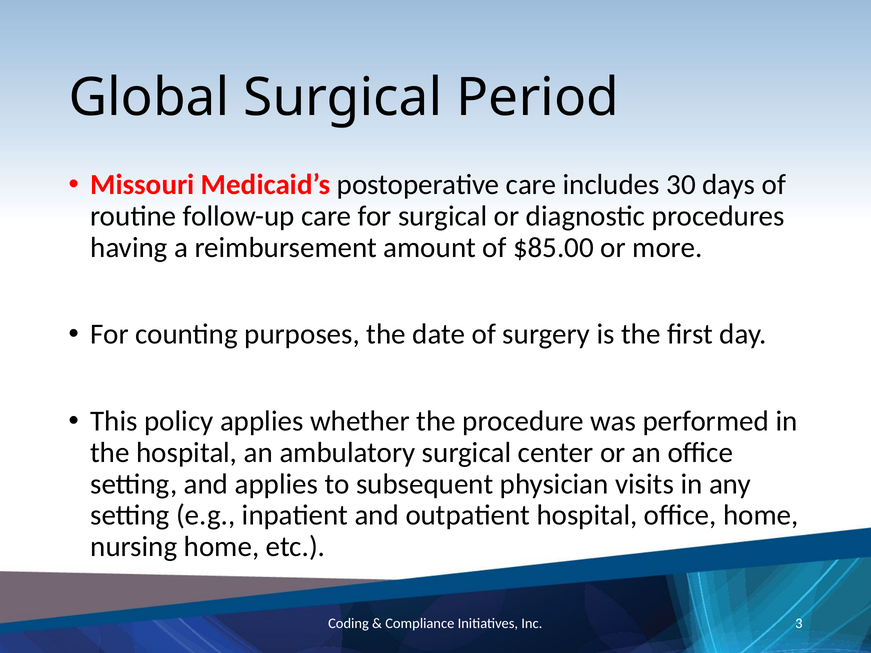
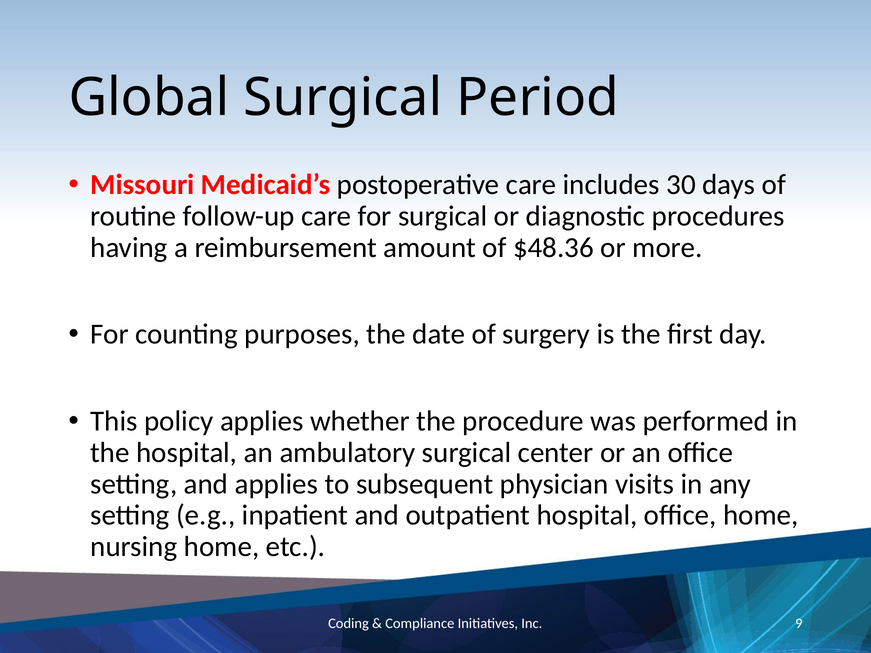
$85.00: $85.00 -> $48.36 (553, 248)
3: 3 -> 9 (799, 624)
